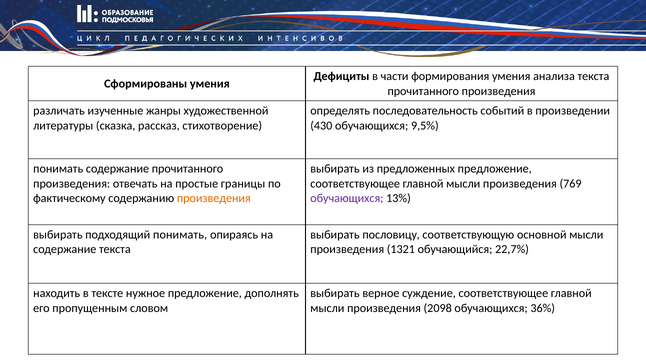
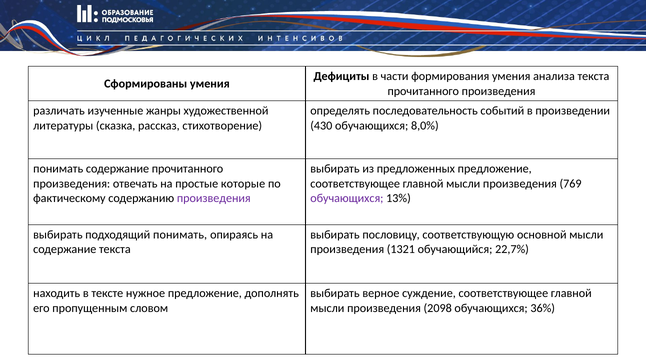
9,5%: 9,5% -> 8,0% (425, 125)
границы: границы -> которые (243, 183)
произведения colour: orange -> purple (214, 198)
